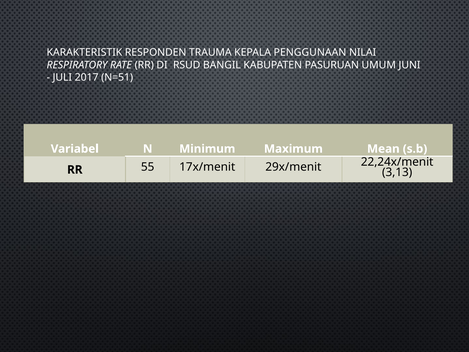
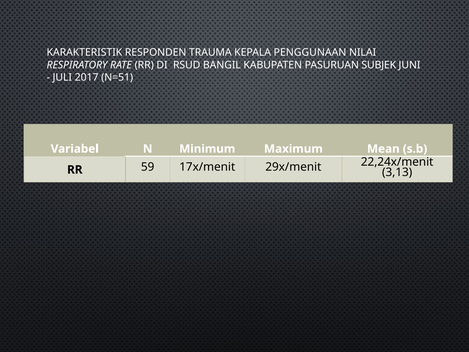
UMUM: UMUM -> SUBJEK (379, 65)
55: 55 -> 59 (148, 167)
